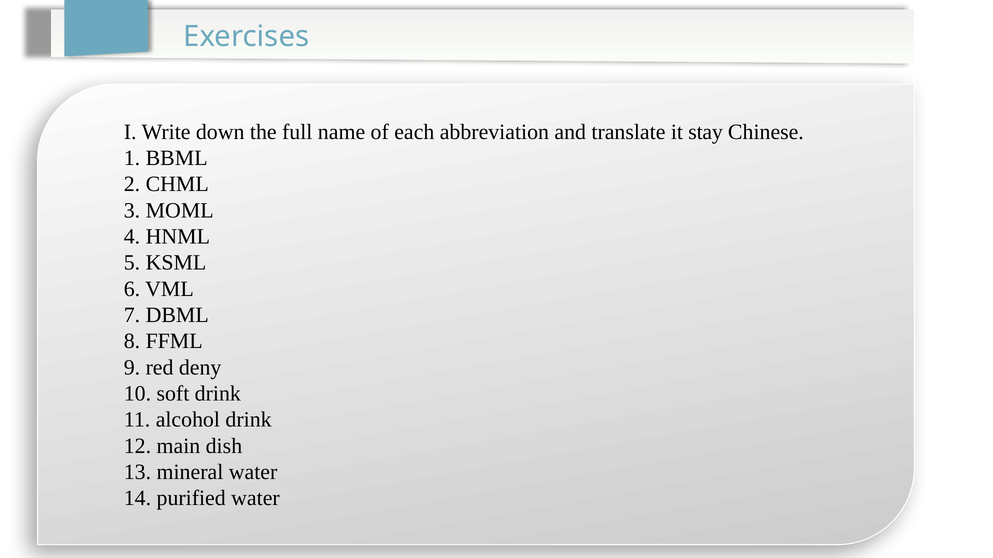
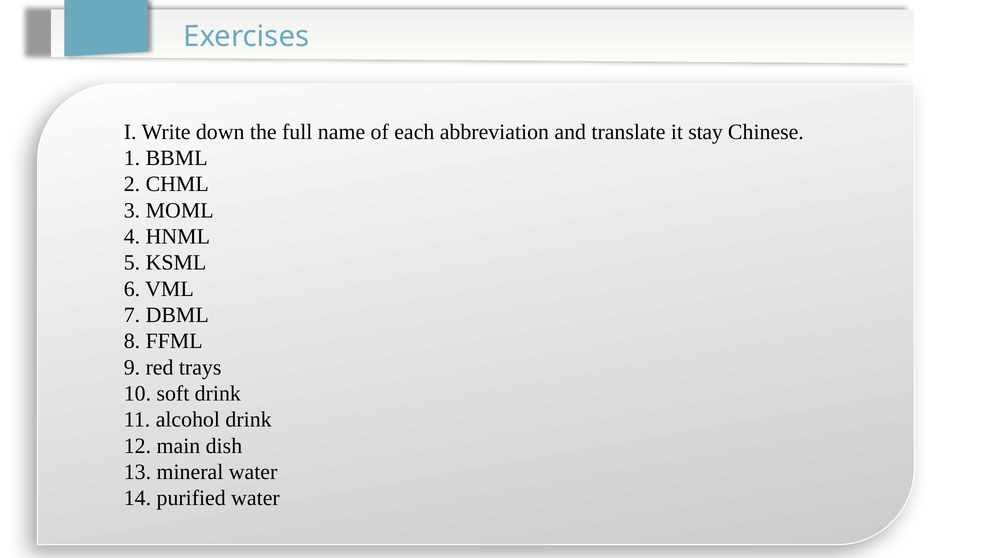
deny: deny -> trays (200, 368)
